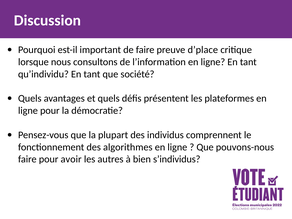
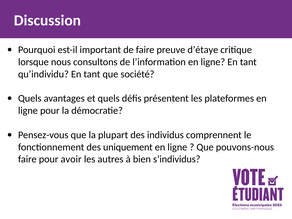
d’place: d’place -> d’étaye (203, 50)
algorithmes: algorithmes -> uniquement (128, 147)
